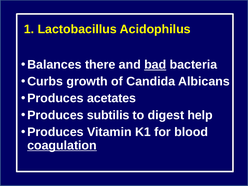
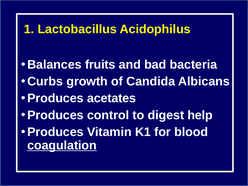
there: there -> fruits (100, 65)
bad underline: present -> none (155, 65)
subtilis: subtilis -> control (108, 115)
